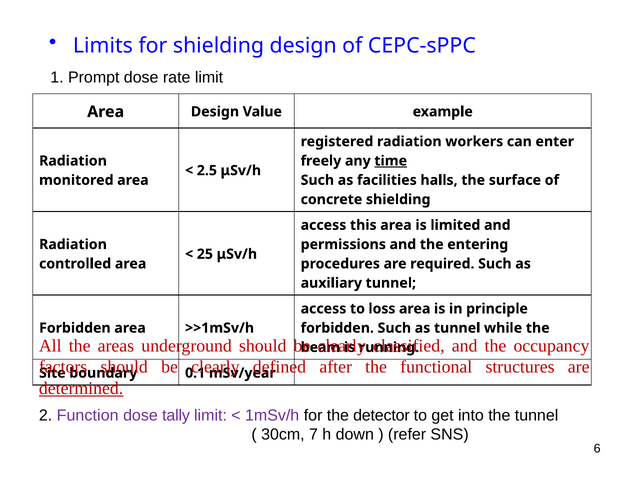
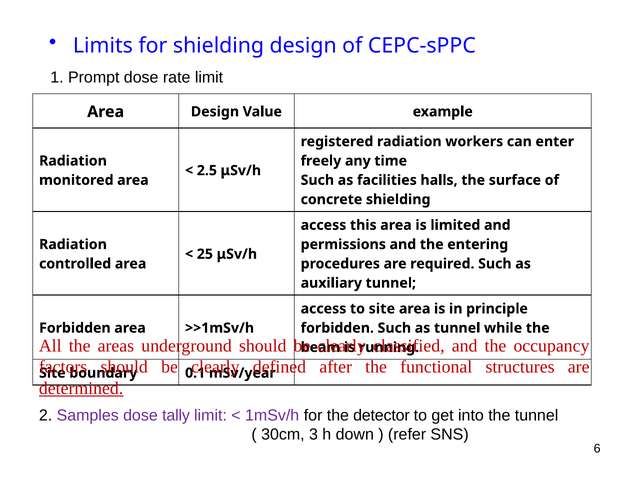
time underline: present -> none (391, 161)
to loss: loss -> site (382, 308)
Function: Function -> Samples (88, 415)
7: 7 -> 3 (313, 434)
